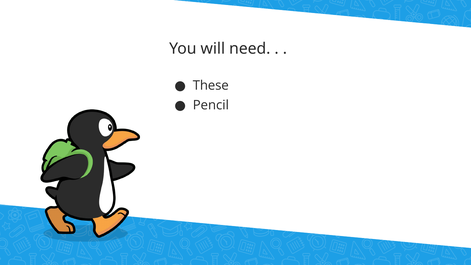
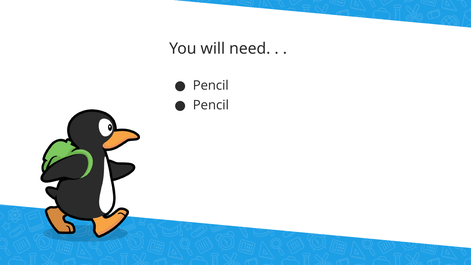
These: These -> Pencil (211, 86)
